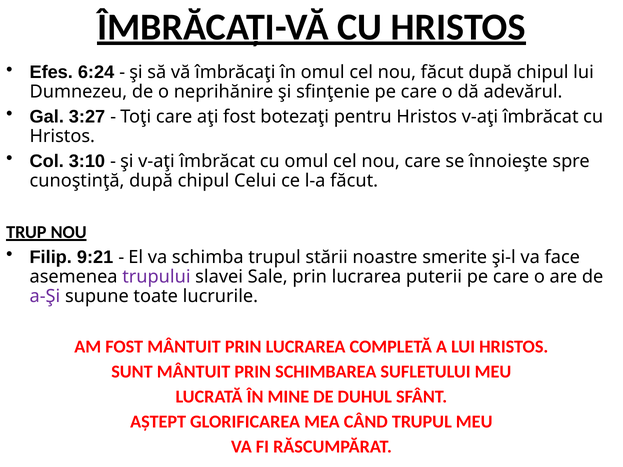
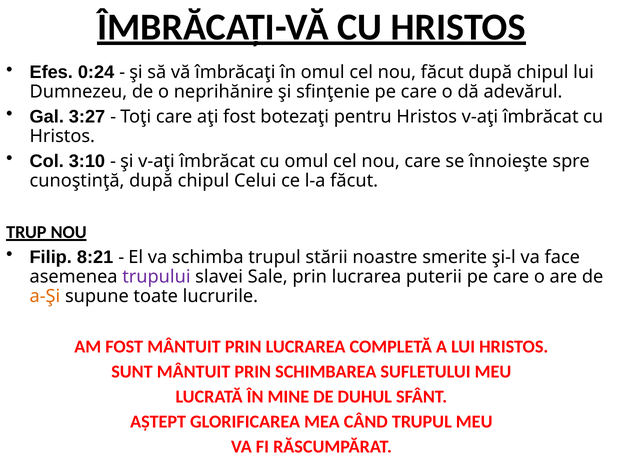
6:24: 6:24 -> 0:24 (96, 72)
9:21: 9:21 -> 8:21 (95, 257)
a-Şi colour: purple -> orange (45, 296)
